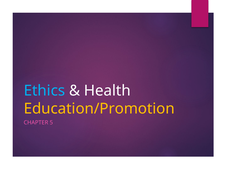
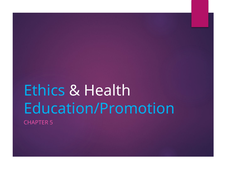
Education/Promotion colour: yellow -> light blue (99, 109)
